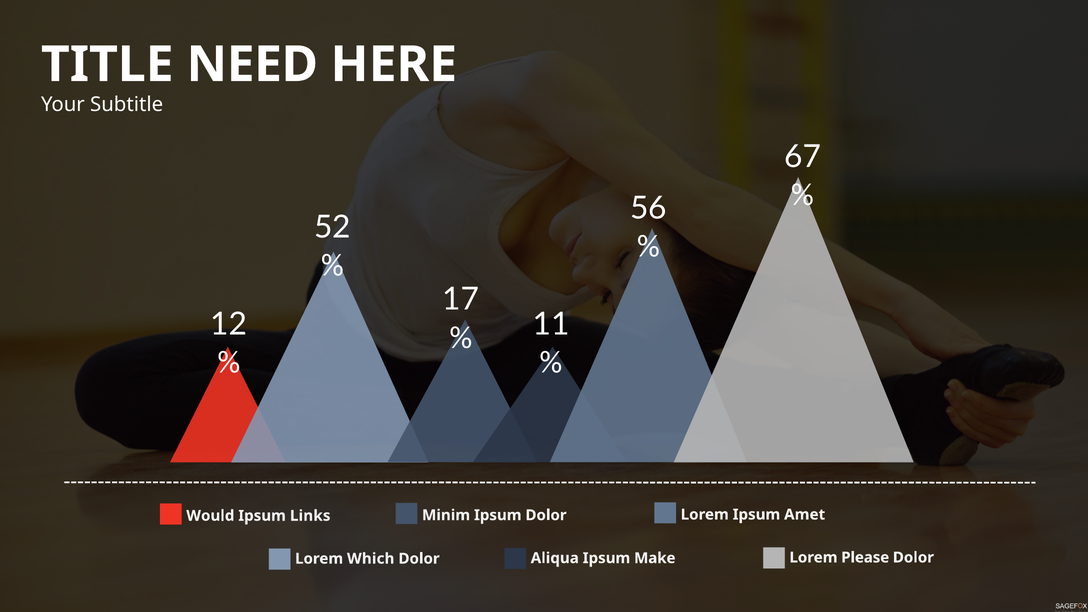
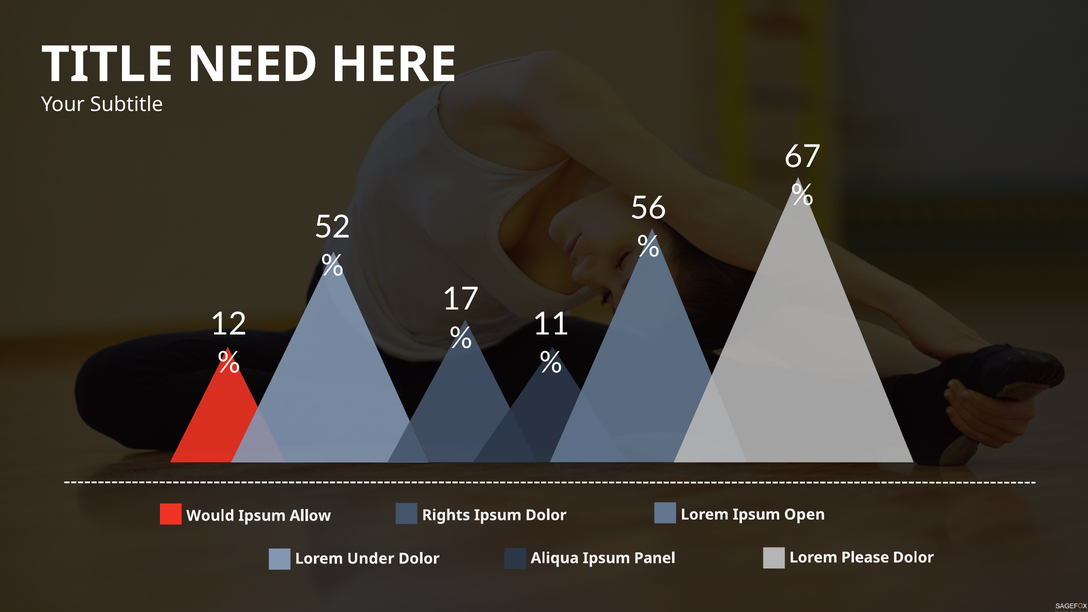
Amet: Amet -> Open (805, 515)
Minim: Minim -> Rights (446, 515)
Links: Links -> Allow (310, 516)
Make: Make -> Panel (655, 558)
Which: Which -> Under (371, 559)
